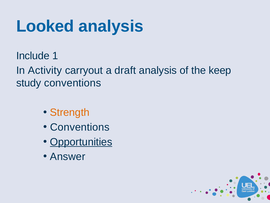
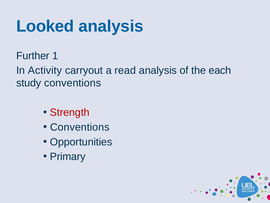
Include: Include -> Further (33, 56)
draft: draft -> read (125, 70)
keep: keep -> each (220, 70)
Strength colour: orange -> red (70, 112)
Opportunities underline: present -> none (81, 142)
Answer: Answer -> Primary (68, 156)
